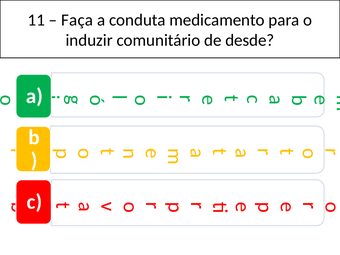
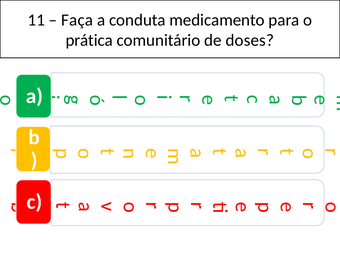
induzir: induzir -> prática (89, 40)
desde: desde -> doses (250, 40)
